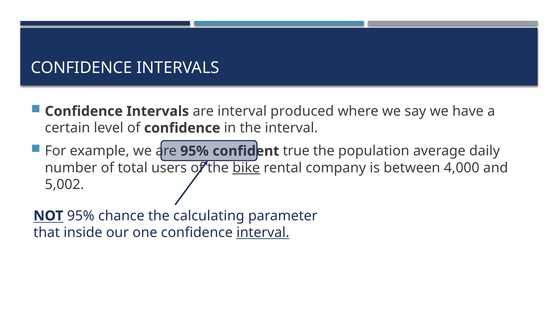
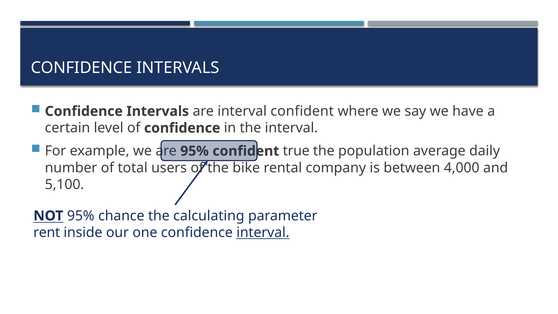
interval produced: produced -> confident (302, 111)
bike underline: present -> none (246, 168)
5,002: 5,002 -> 5,100 (64, 184)
that: that -> rent (47, 232)
